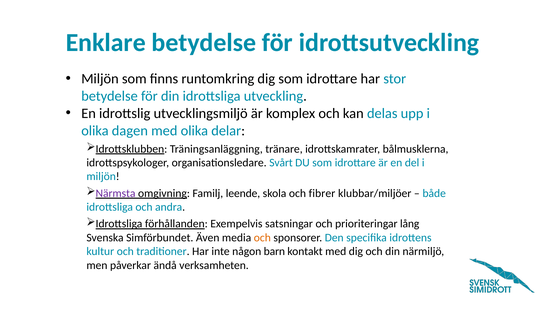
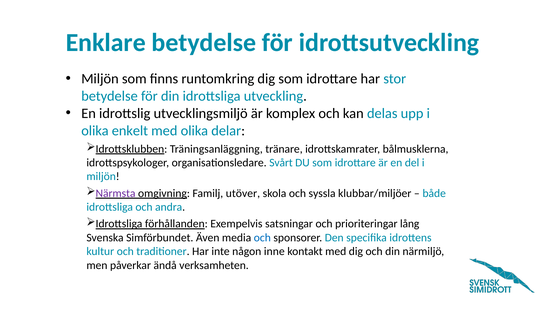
dagen: dagen -> enkelt (130, 131)
leende: leende -> utöver (243, 193)
fibrer: fibrer -> syssla (322, 193)
och colour: orange -> blue (262, 238)
barn: barn -> inne (274, 251)
